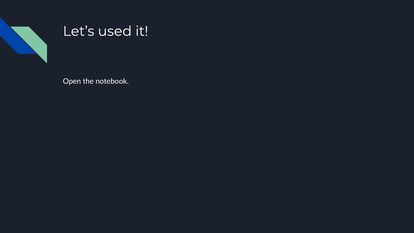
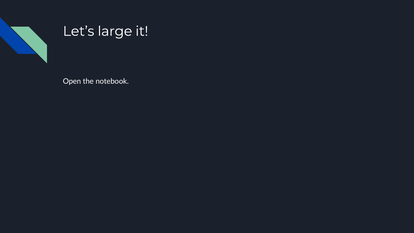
used: used -> large (115, 31)
